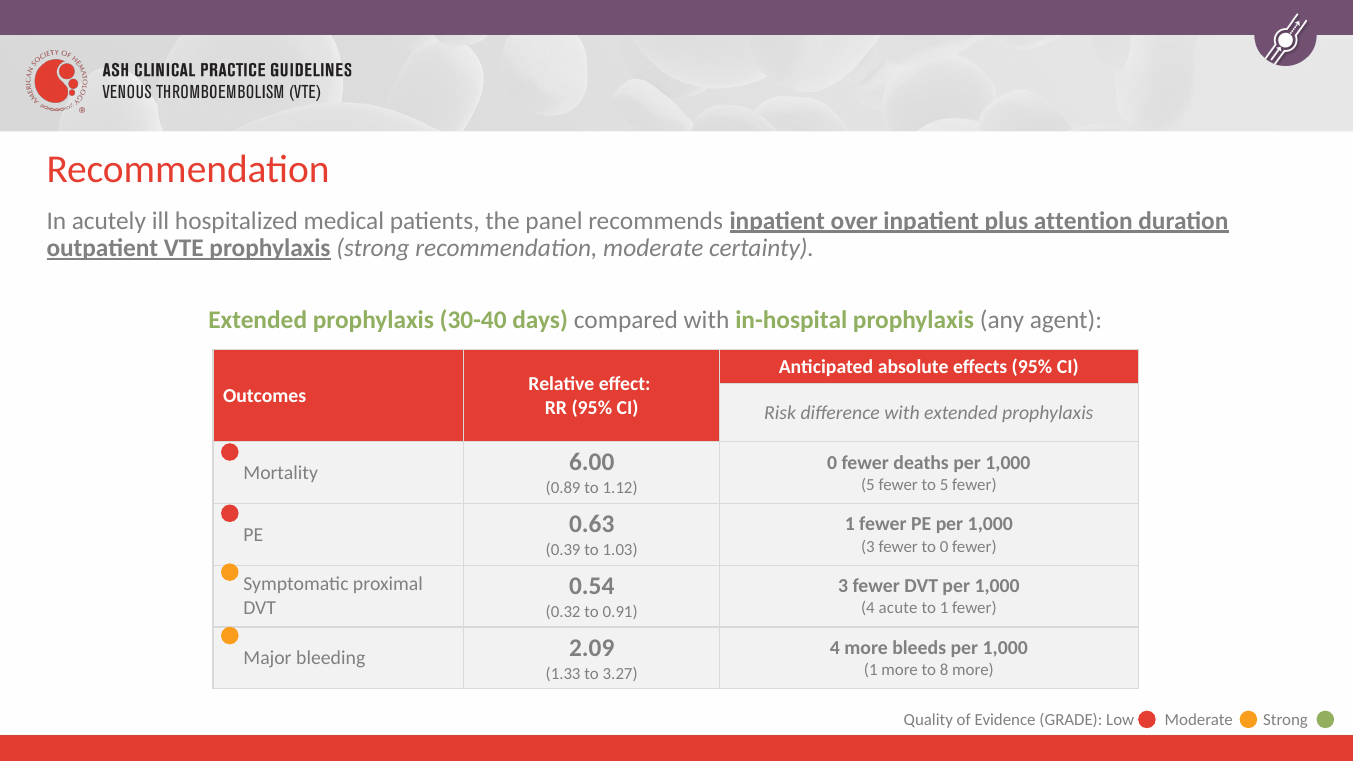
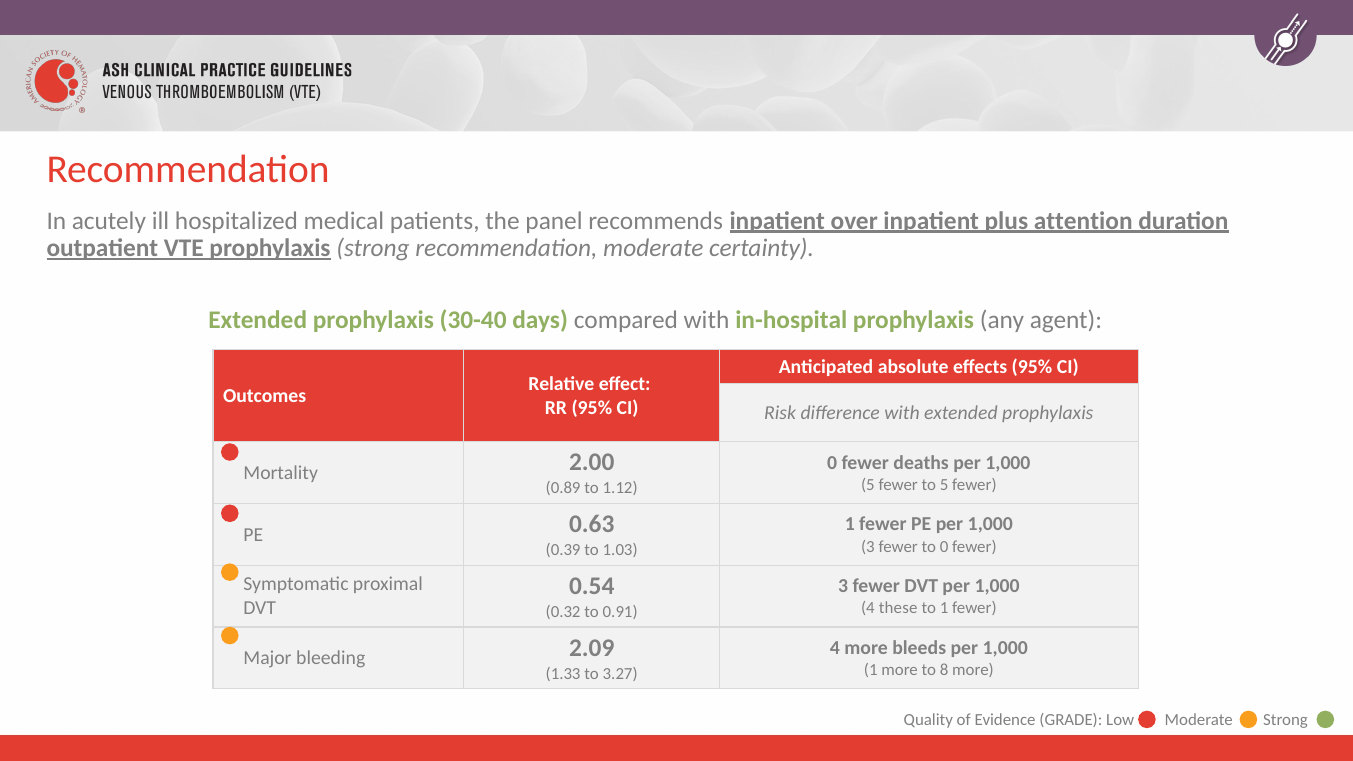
6.00: 6.00 -> 2.00 (592, 463)
acute: acute -> these (898, 608)
